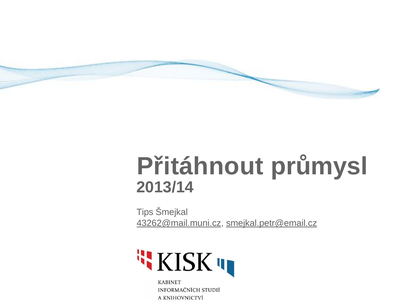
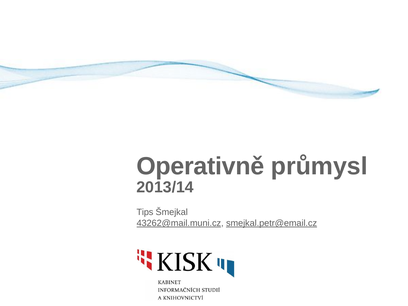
Přitáhnout: Přitáhnout -> Operativně (200, 166)
